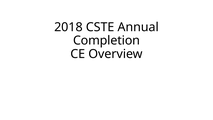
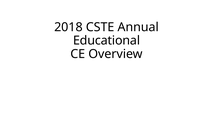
Completion: Completion -> Educational (107, 40)
